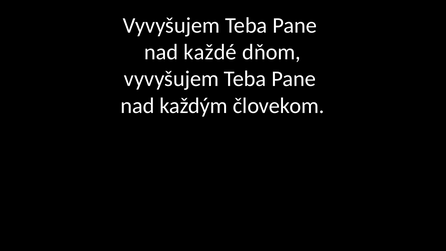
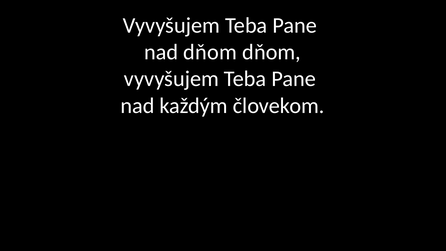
nad každé: každé -> dňom (210, 52)
